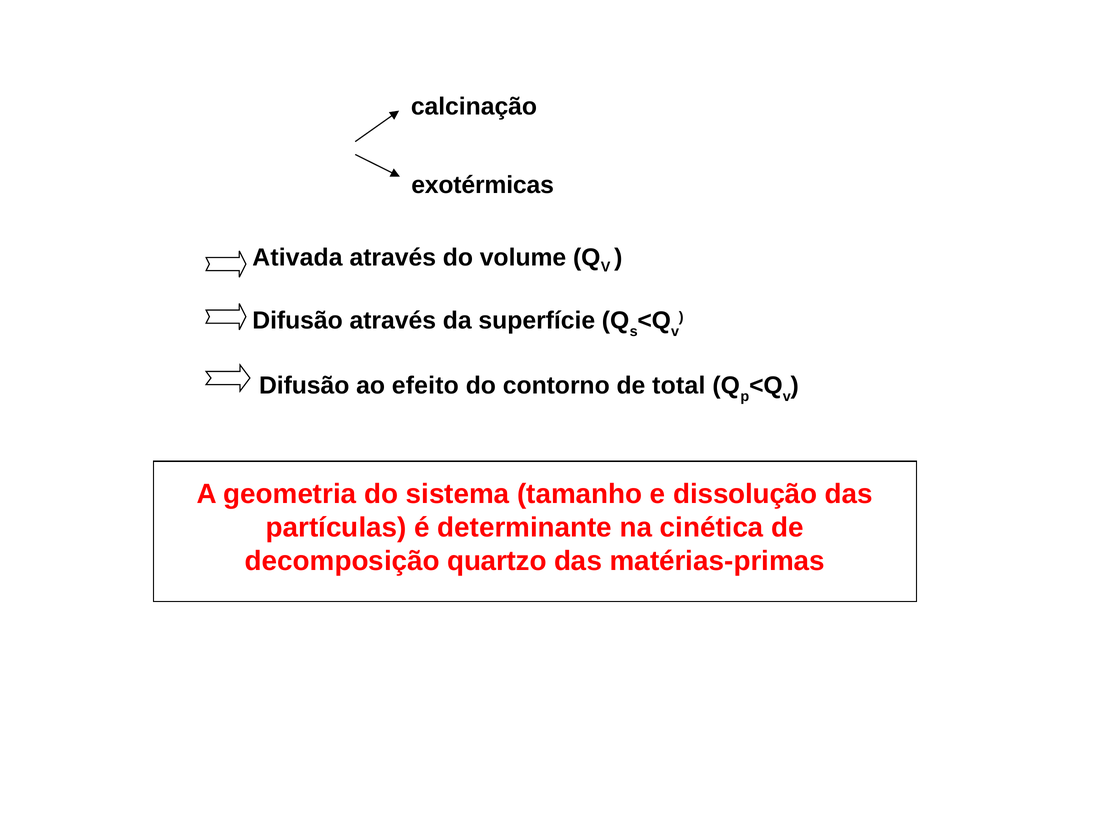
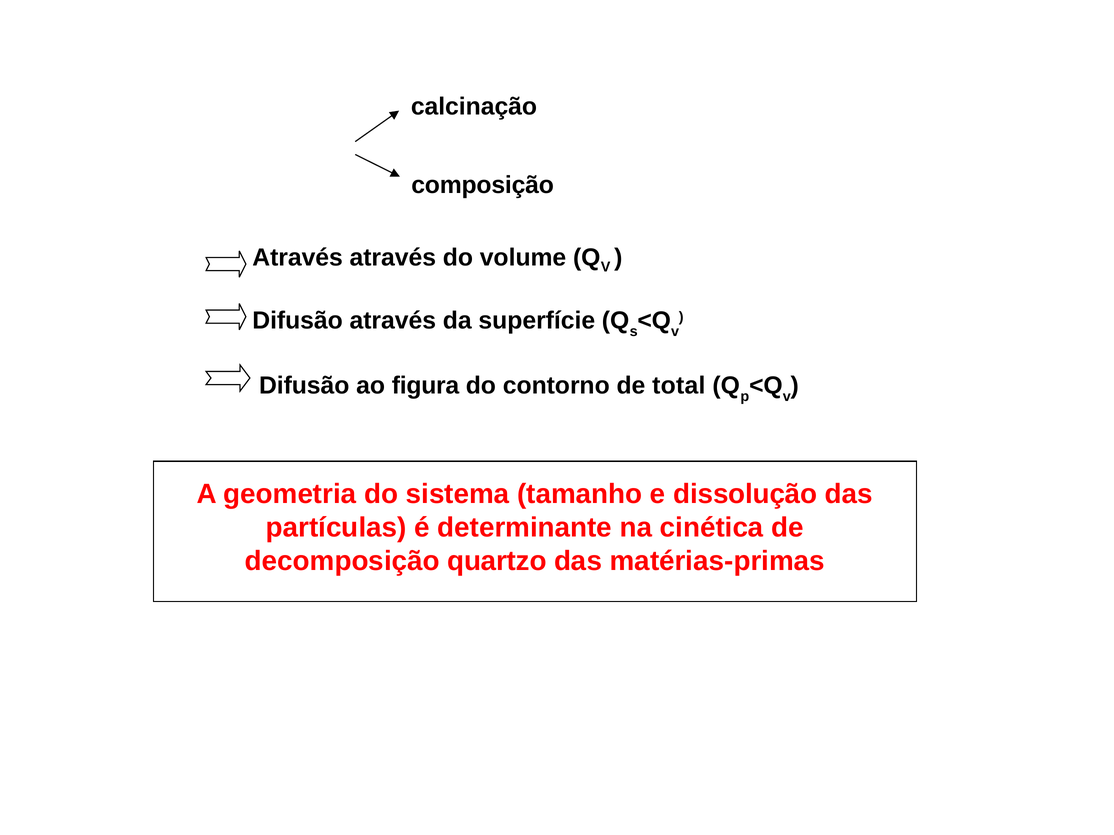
exotérmicas: exotérmicas -> composição (483, 185)
Ativada: Ativada -> Através (298, 258)
efeito: efeito -> figura (426, 386)
